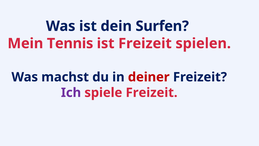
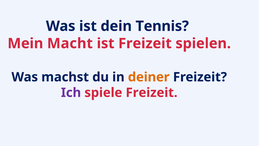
Surfen: Surfen -> Tennis (162, 26)
Tennis: Tennis -> Macht (70, 43)
deiner colour: red -> orange (149, 77)
